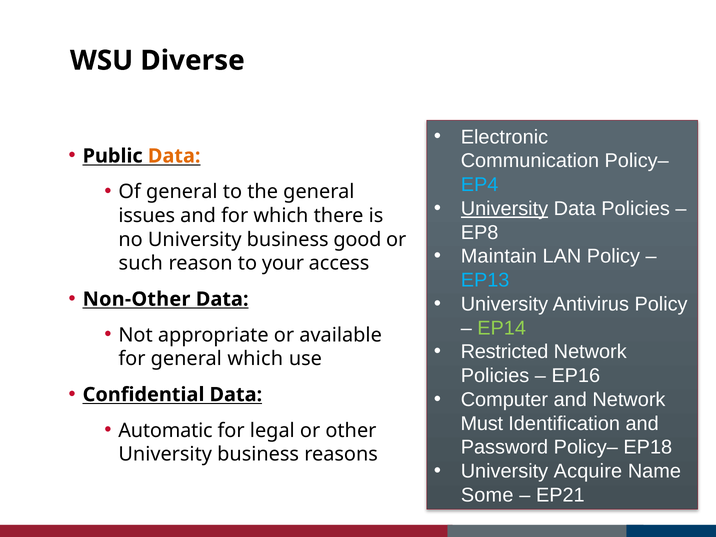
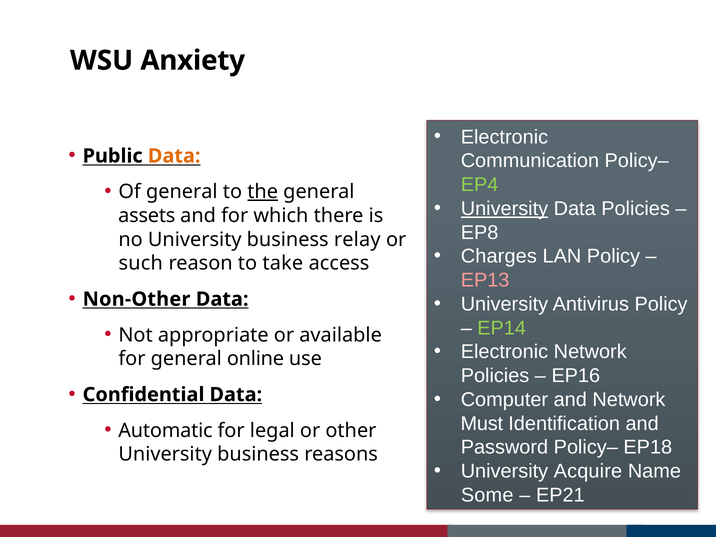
Diverse: Diverse -> Anxiety (193, 60)
EP4 colour: light blue -> light green (480, 185)
the underline: none -> present (263, 192)
issues: issues -> assets (147, 216)
good: good -> relay (357, 239)
Maintain: Maintain -> Charges (499, 256)
your: your -> take (283, 263)
EP13 colour: light blue -> pink (485, 280)
Restricted: Restricted -> Electronic (504, 352)
general which: which -> online (255, 359)
